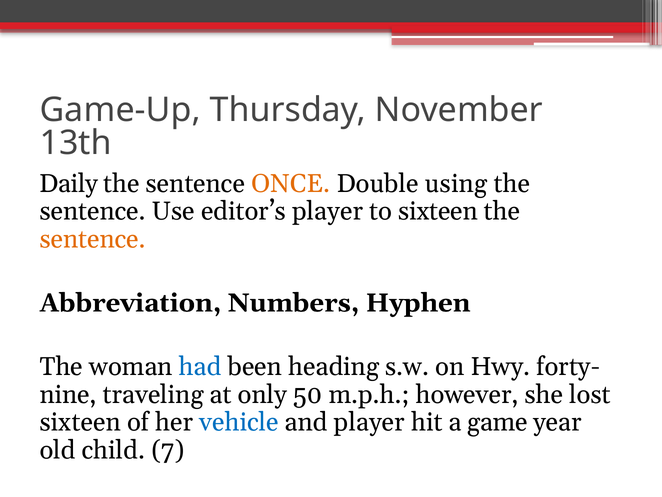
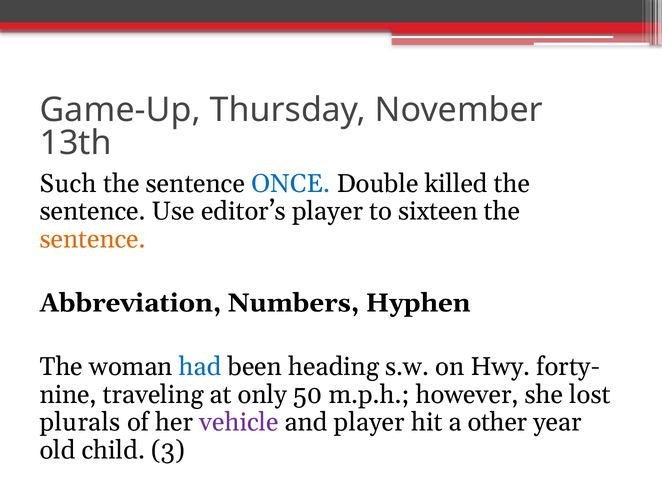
Daily: Daily -> Such (68, 183)
ONCE colour: orange -> blue (291, 183)
using: using -> killed (456, 183)
sixteen: sixteen -> plurals (80, 422)
vehicle colour: blue -> purple (239, 422)
game: game -> other (498, 422)
7: 7 -> 3 (168, 450)
